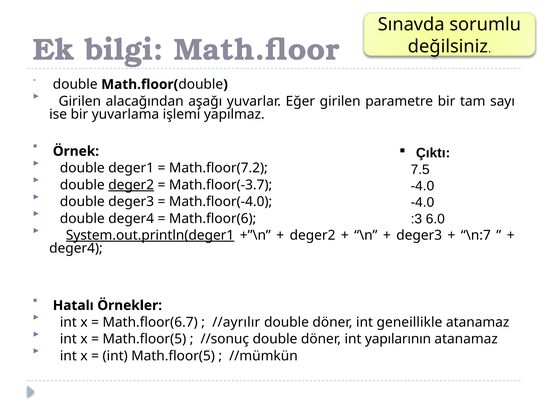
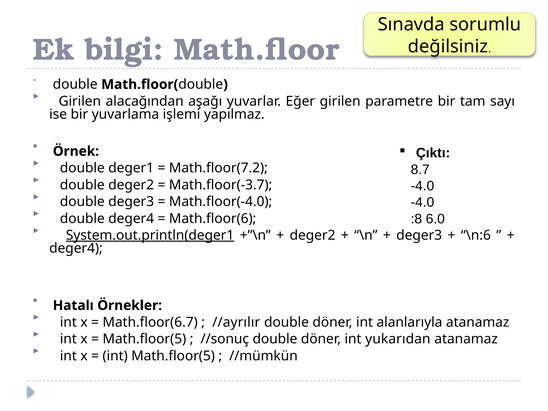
7.5: 7.5 -> 8.7 (420, 170)
deger2 underline: present -> none (131, 185)
:3: :3 -> :8 (416, 219)
\n:7: \n:7 -> \n:6 (476, 235)
geneillikle: geneillikle -> alanlarıyla (410, 322)
yapılarının: yapılarının -> yukarıdan (398, 339)
